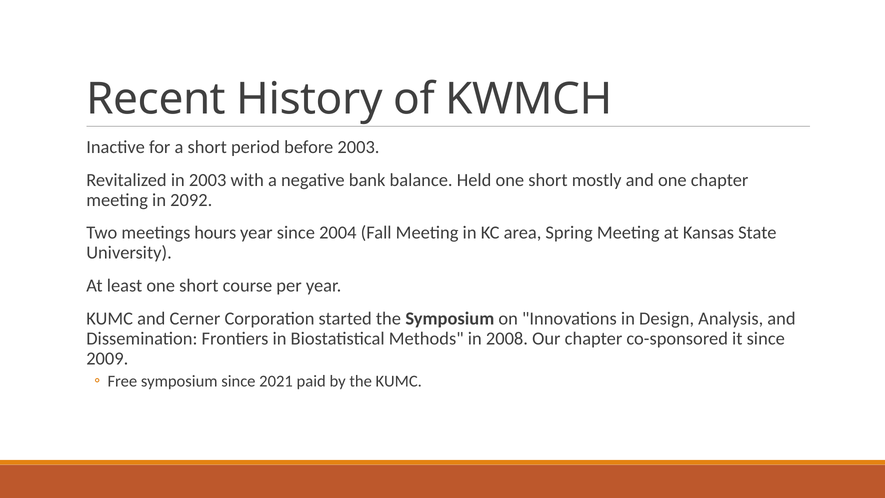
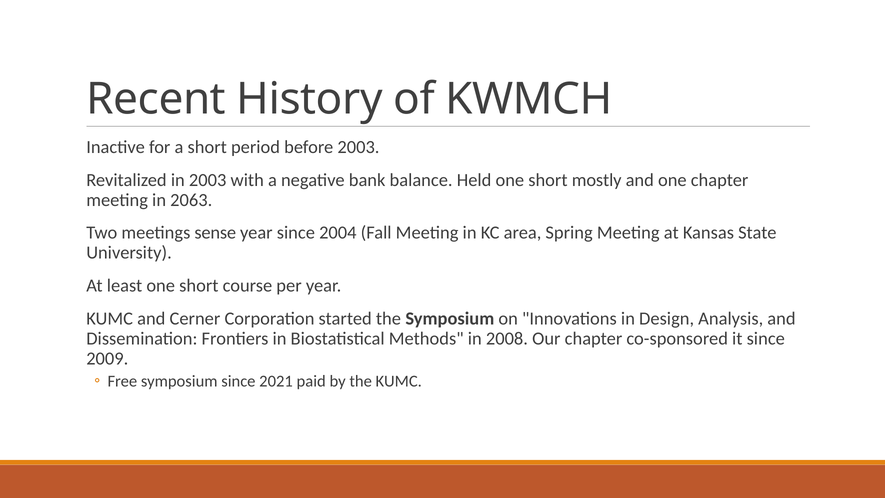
2092: 2092 -> 2063 (191, 200)
hours: hours -> sense (215, 233)
